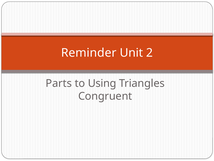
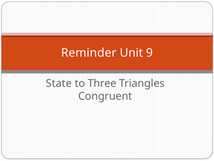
2: 2 -> 9 (149, 53)
Parts: Parts -> State (59, 83)
Using: Using -> Three (102, 83)
